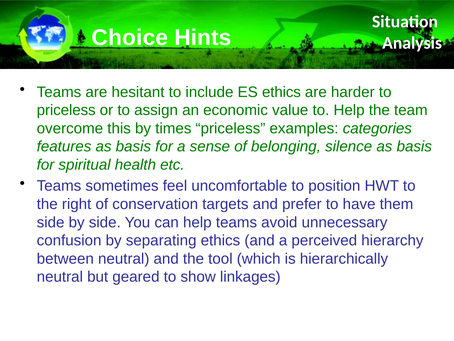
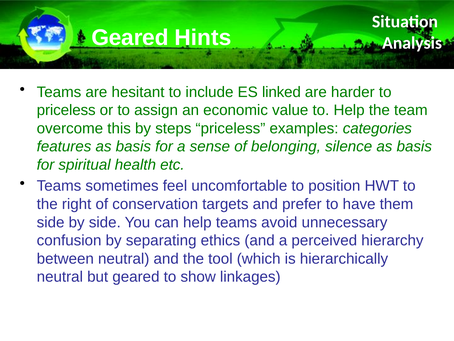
Choice: Choice -> Geared (130, 38)
ES ethics: ethics -> linked (281, 92)
times: times -> steps (173, 128)
